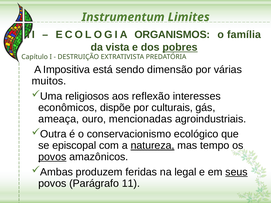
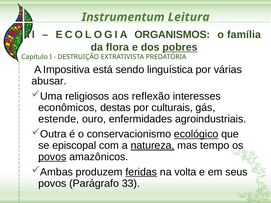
Limites: Limites -> Leitura (189, 17)
vista: vista -> flora (117, 47)
dimensão: dimensão -> linguística (170, 70)
muitos: muitos -> abusar (49, 81)
dispõe: dispõe -> destas (115, 108)
ameaça: ameaça -> estende (59, 119)
mencionadas: mencionadas -> enfermidades (141, 119)
ecológico underline: none -> present (196, 134)
feridas underline: none -> present (141, 172)
legal: legal -> volta (185, 172)
seus underline: present -> none (236, 172)
11: 11 -> 33 (131, 184)
